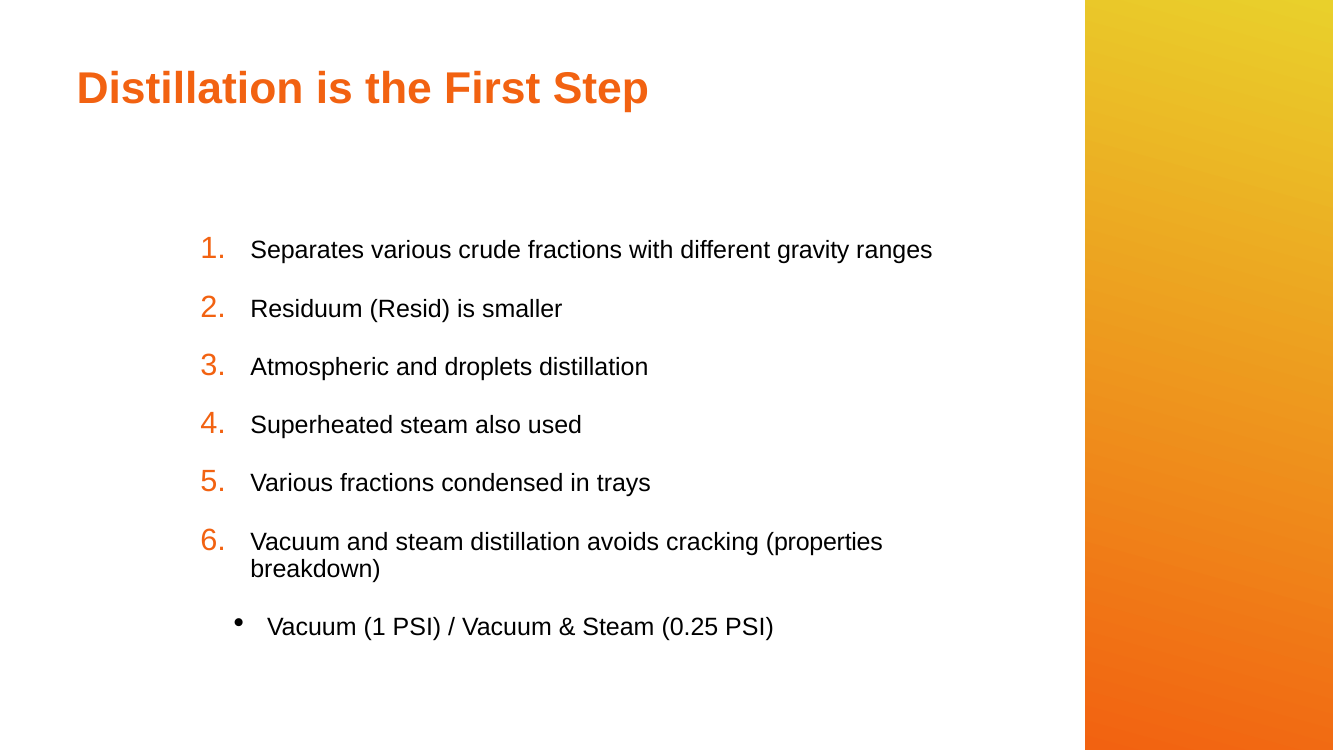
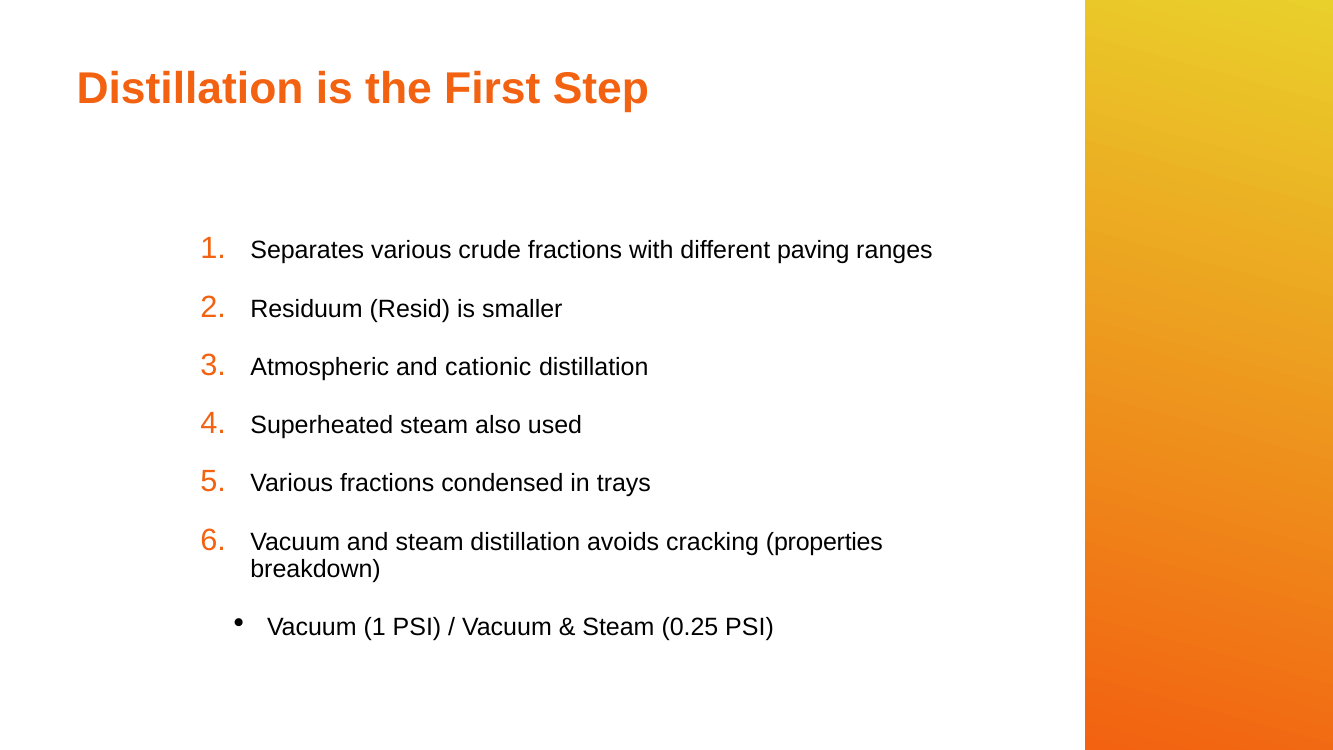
gravity: gravity -> paving (813, 250)
droplets: droplets -> cationic (488, 367)
